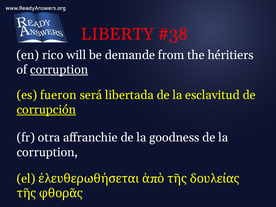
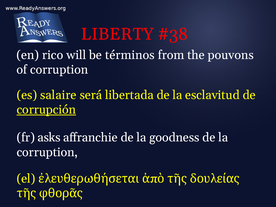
demande: demande -> términos (130, 55)
héritiers: héritiers -> pouvons (231, 55)
corruption underline: present -> none (59, 70)
fueron: fueron -> salaire (58, 95)
otra: otra -> asks (49, 138)
